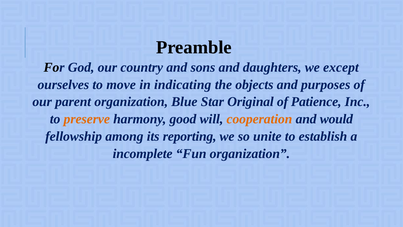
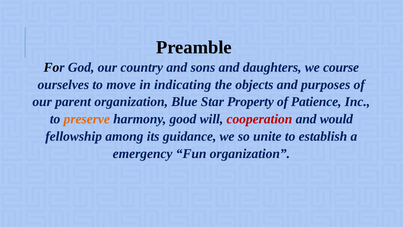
except: except -> course (341, 67)
Original: Original -> Property (250, 102)
cooperation colour: orange -> red (259, 119)
reporting: reporting -> guidance (190, 136)
incomplete: incomplete -> emergency (143, 153)
